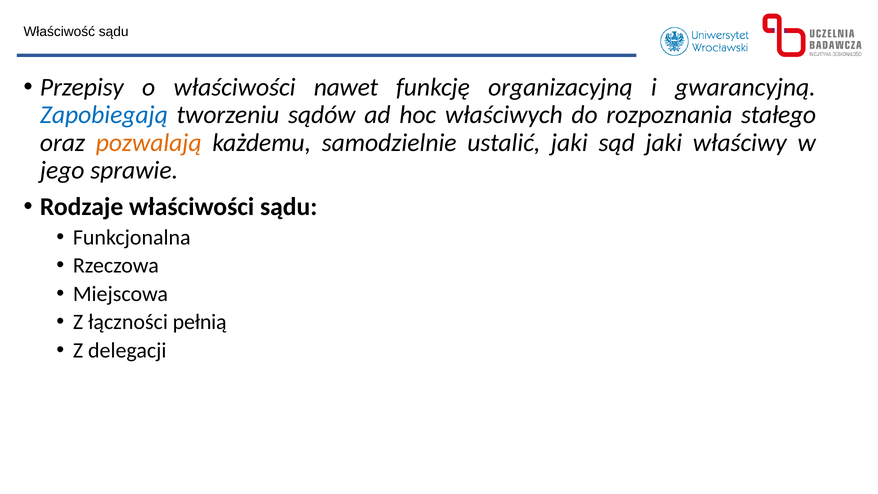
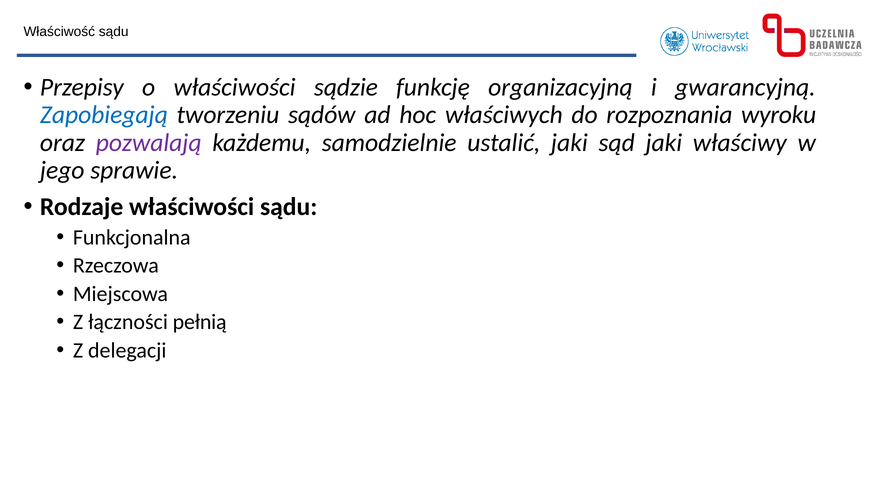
nawet: nawet -> sądzie (346, 87)
stałego: stałego -> wyroku (779, 115)
pozwalają colour: orange -> purple (149, 143)
